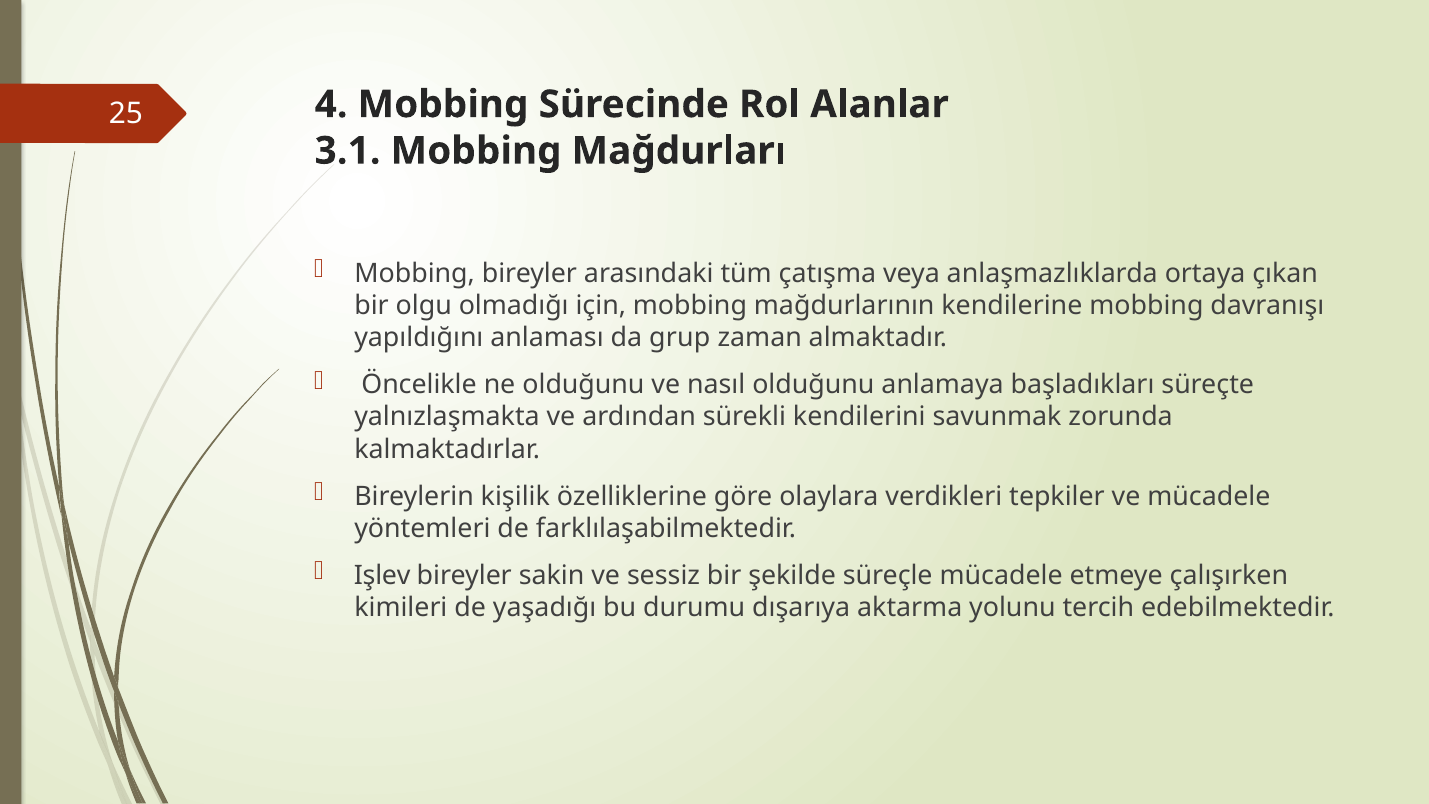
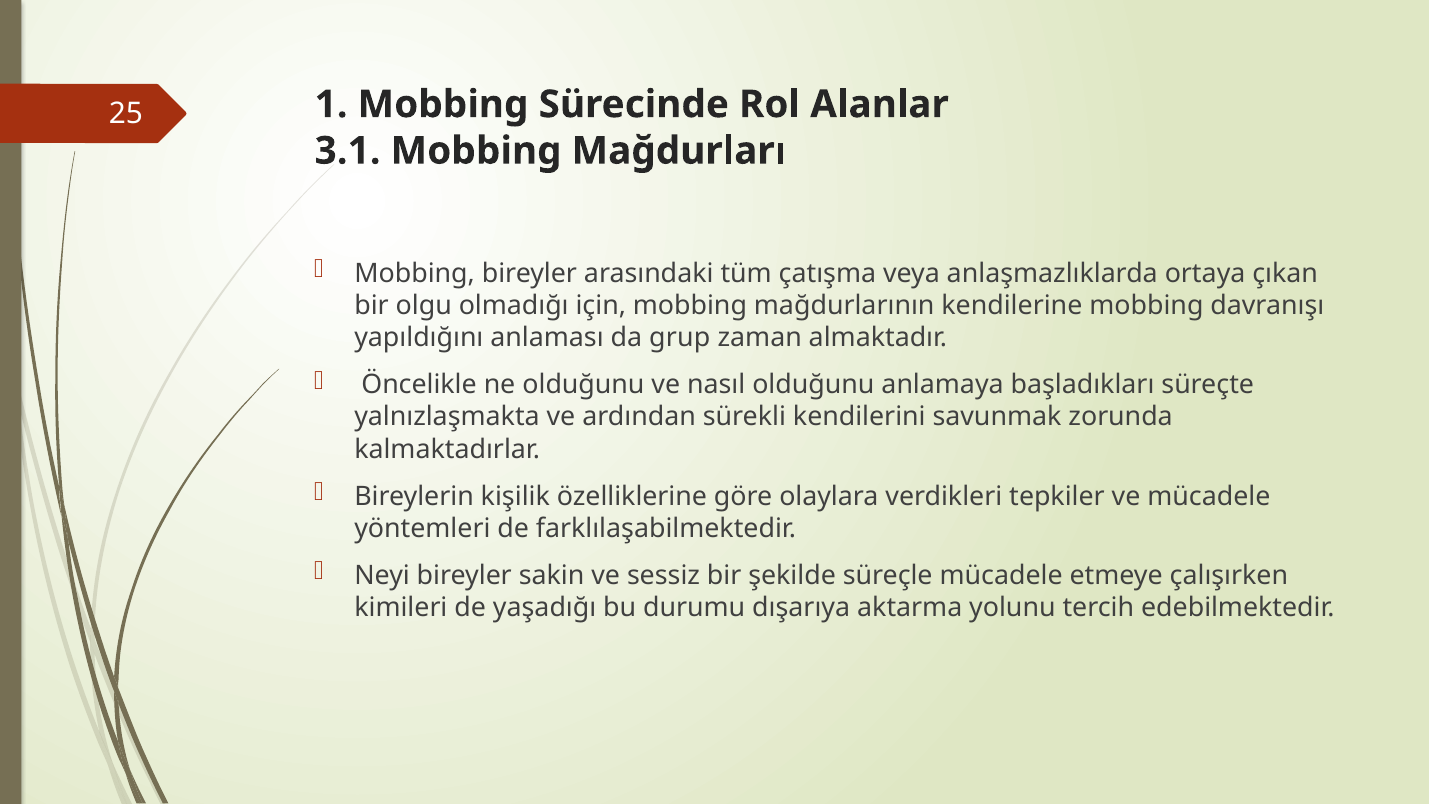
4: 4 -> 1 (331, 104)
Işlev: Işlev -> Neyi (382, 575)
